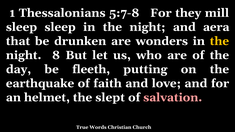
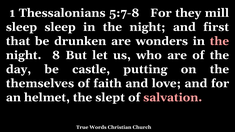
aera: aera -> first (216, 27)
the colour: yellow -> pink (219, 41)
fleeth: fleeth -> castle (91, 69)
earthquake: earthquake -> themselves (40, 83)
